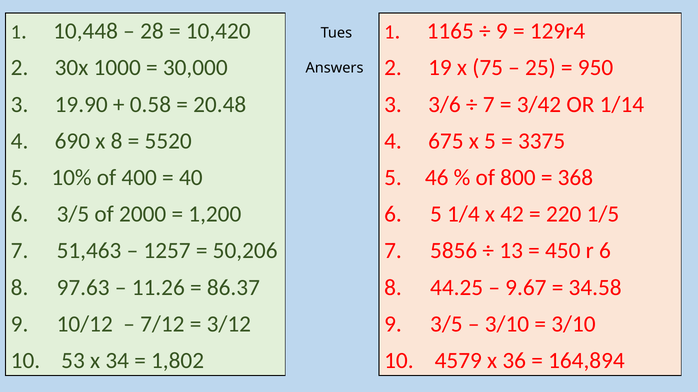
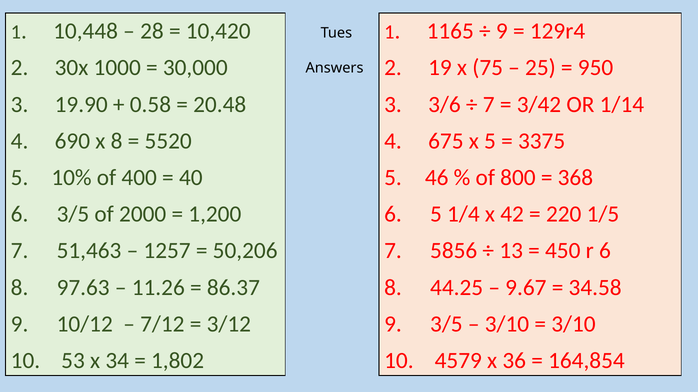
164,894: 164,894 -> 164,854 (586, 361)
